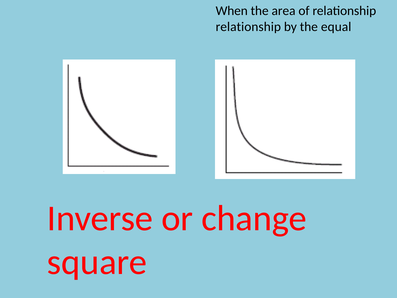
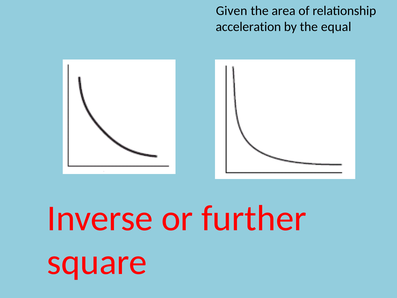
When: When -> Given (232, 11)
relationship: relationship -> acceleration (248, 27)
change: change -> further (254, 218)
